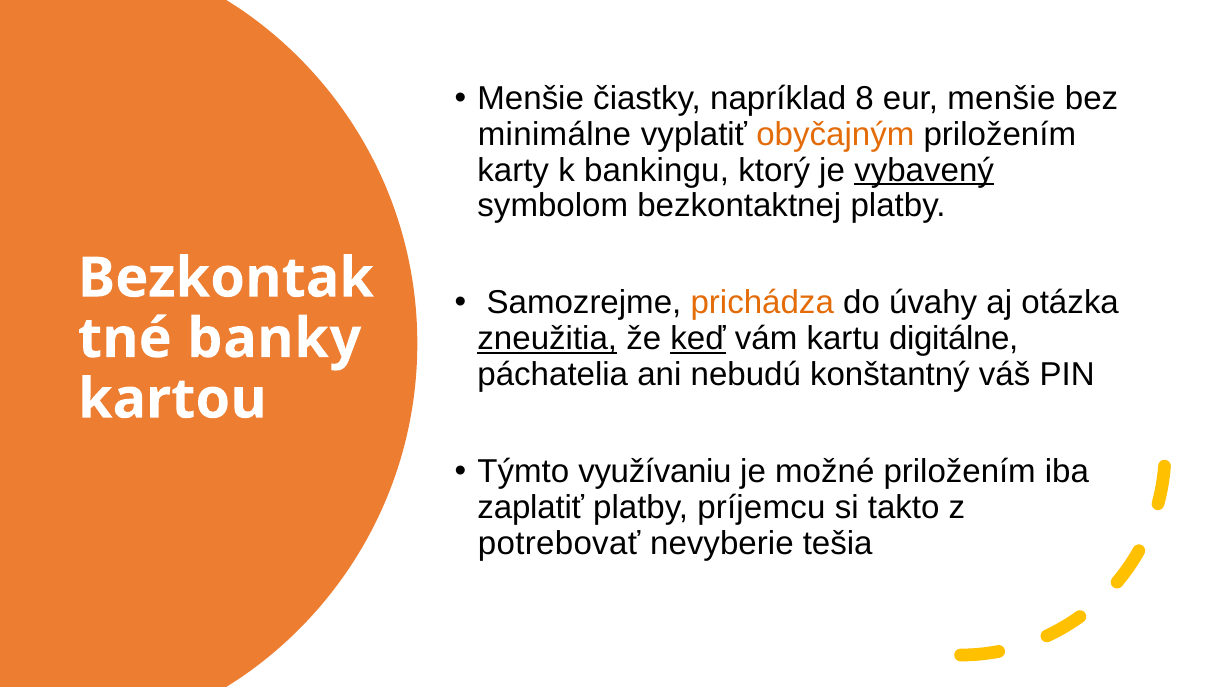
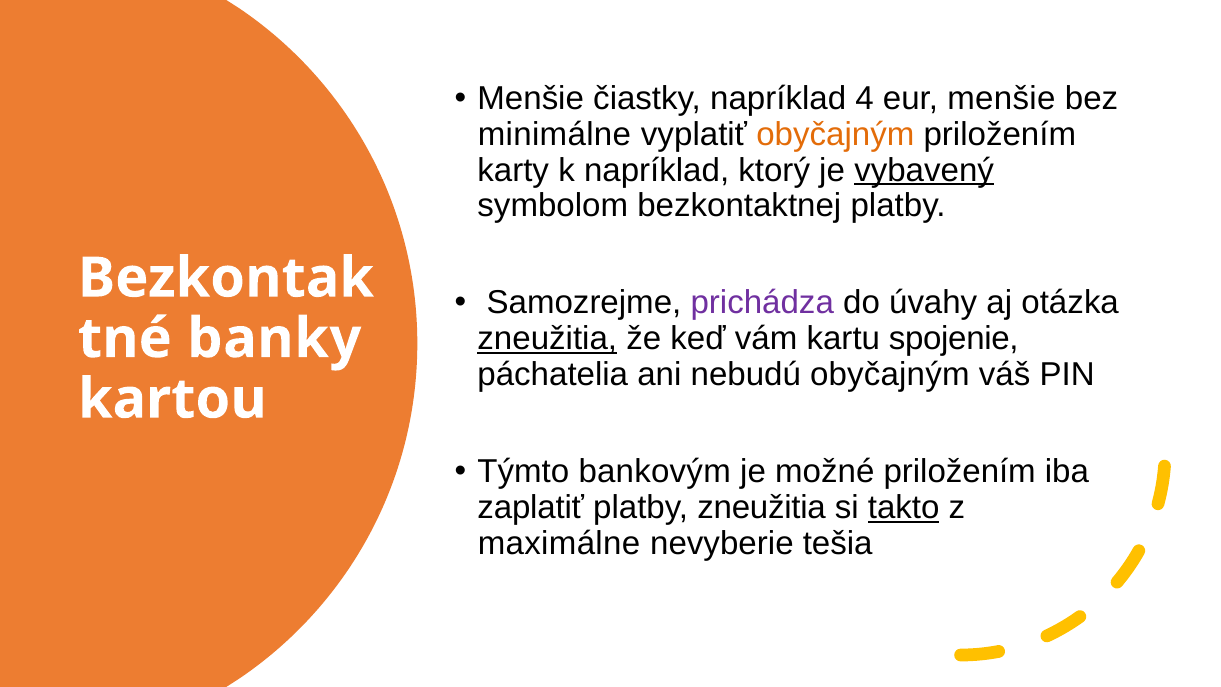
8: 8 -> 4 (865, 99)
k bankingu: bankingu -> napríklad (657, 170)
prichádza colour: orange -> purple (762, 303)
keď underline: present -> none (698, 339)
digitálne: digitálne -> spojenie (954, 339)
nebudú konštantný: konštantný -> obyčajným (890, 375)
využívaniu: využívaniu -> bankovým (655, 472)
platby príjemcu: príjemcu -> zneužitia (762, 507)
takto underline: none -> present (904, 507)
potrebovať: potrebovať -> maximálne (559, 543)
